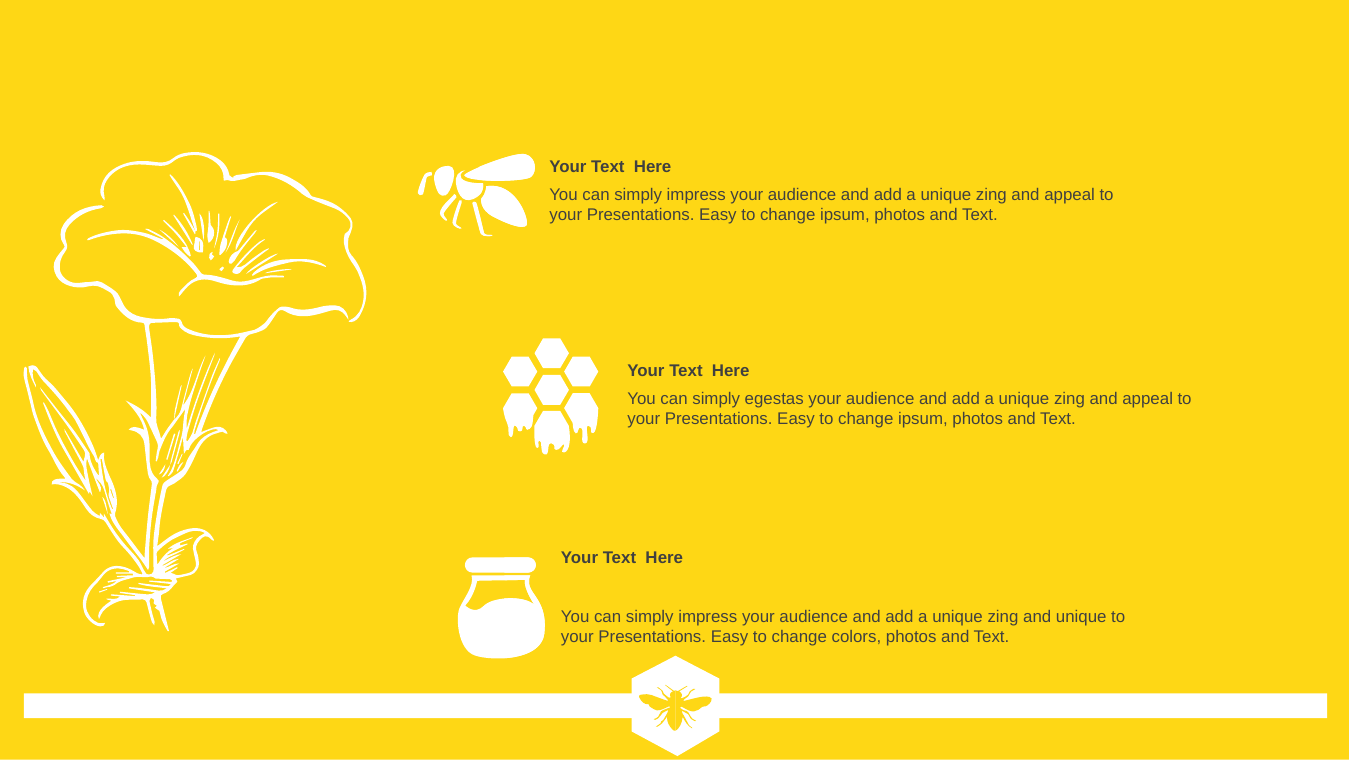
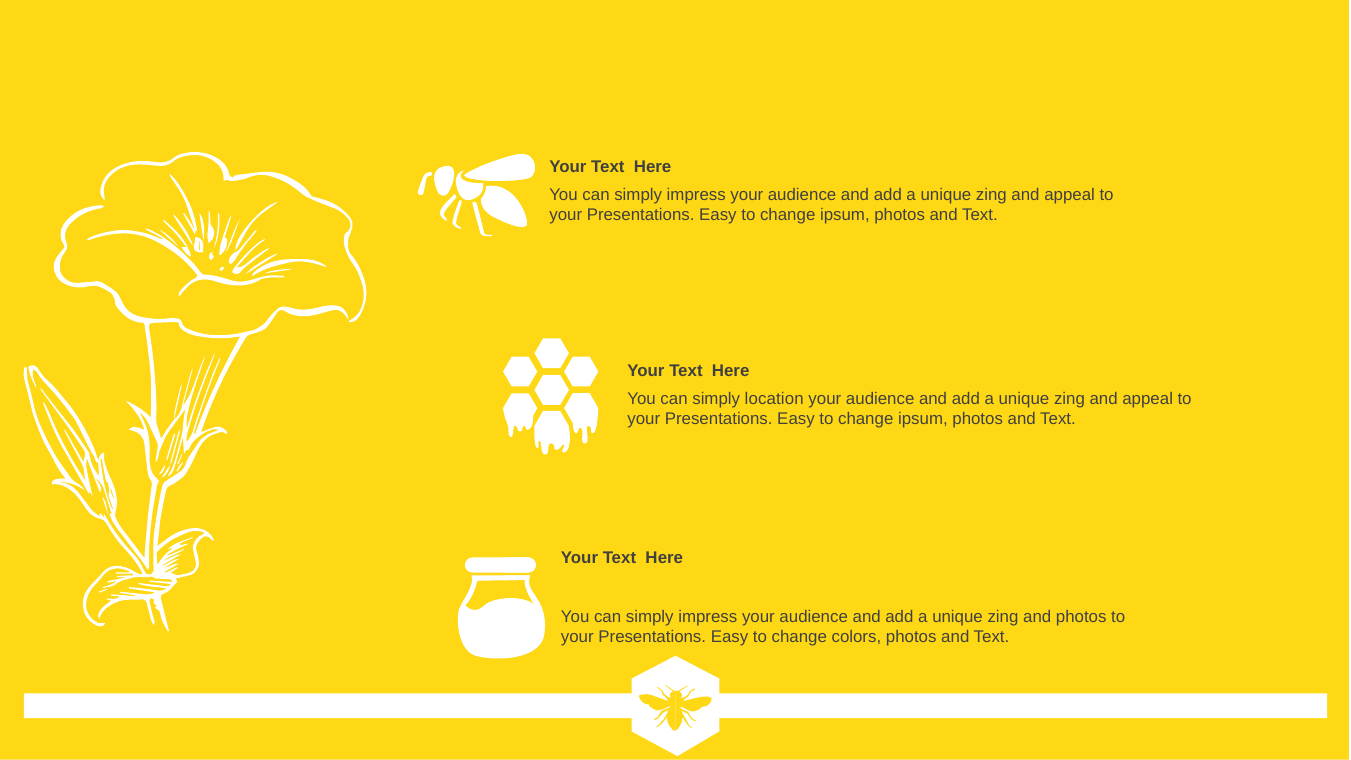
egestas: egestas -> location (774, 399)
and unique: unique -> photos (1081, 617)
